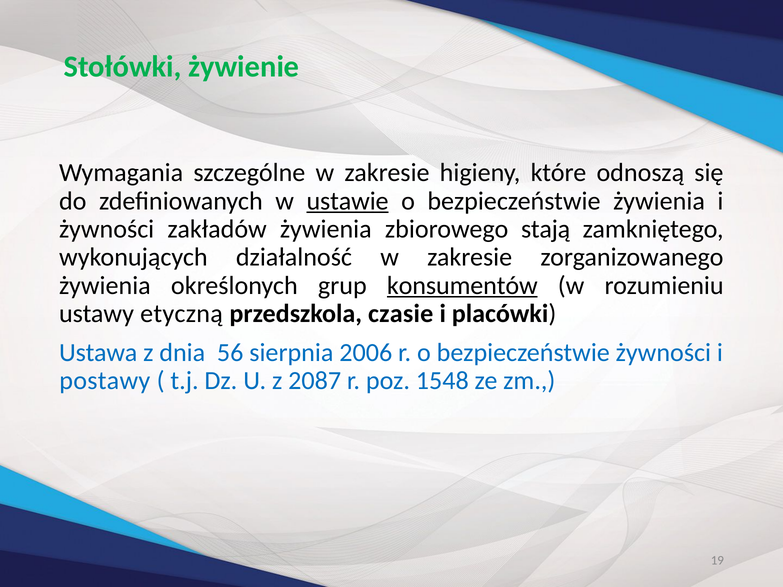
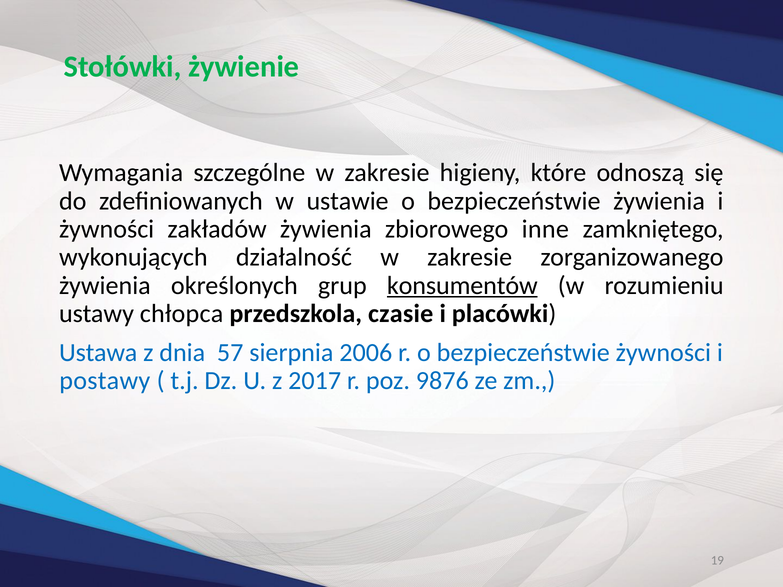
ustawie underline: present -> none (348, 201)
stają: stają -> inne (545, 229)
etyczną: etyczną -> chłopca (182, 314)
56: 56 -> 57 (230, 353)
2087: 2087 -> 2017 (315, 381)
1548: 1548 -> 9876 (442, 381)
